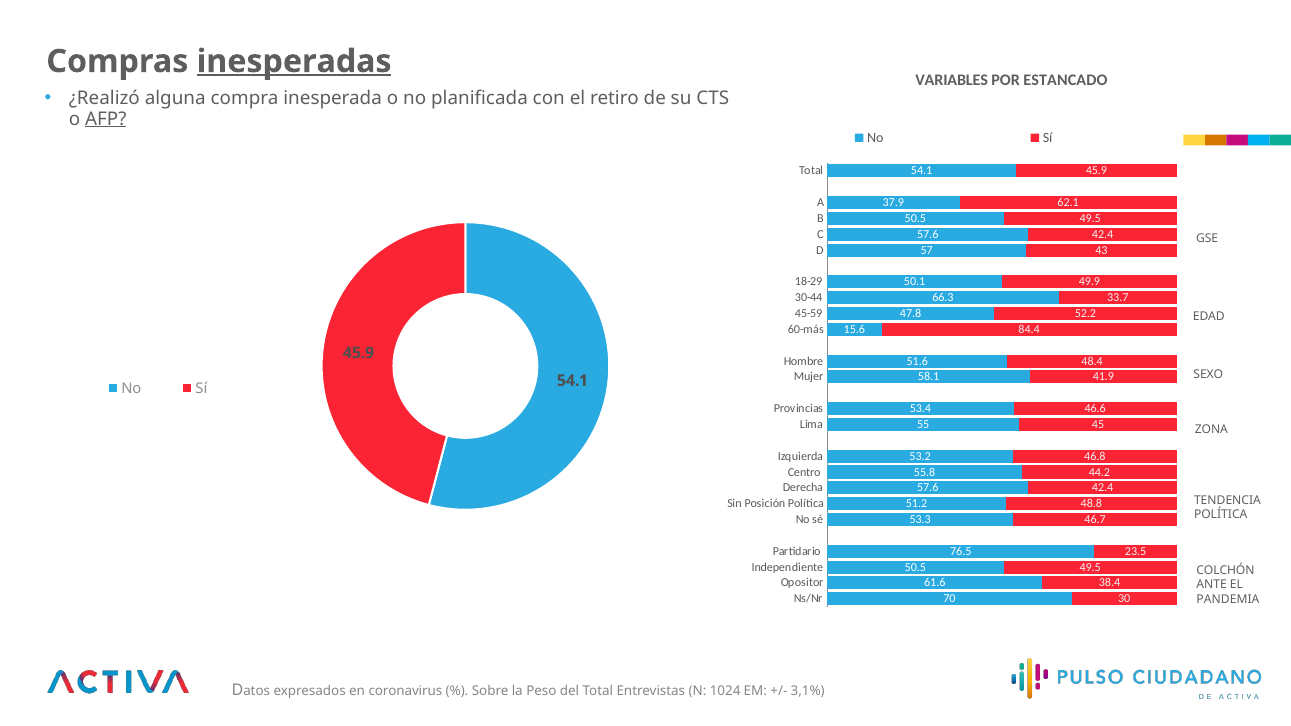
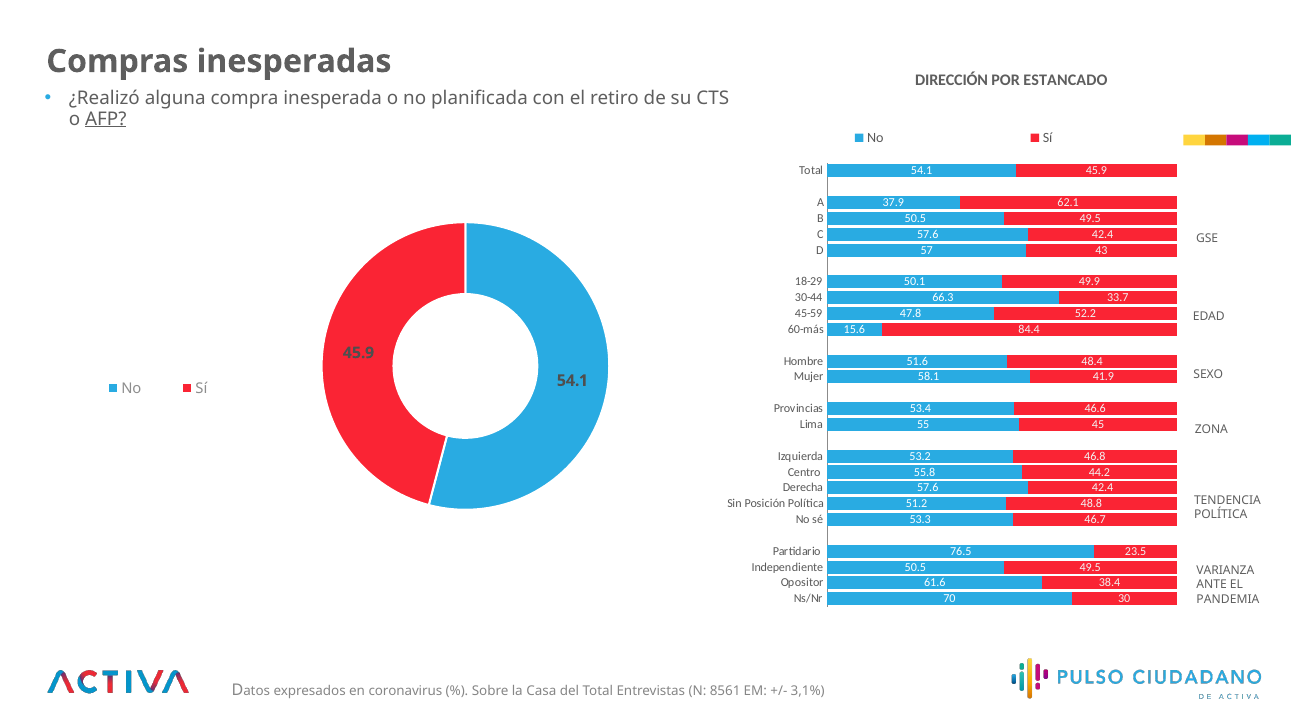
inesperadas underline: present -> none (294, 61)
VARIABLES: VARIABLES -> DIRECCIÓN (952, 80)
COLCHÓN: COLCHÓN -> VARIANZA (1225, 570)
Peso: Peso -> Casa (541, 691)
1024: 1024 -> 8561 (725, 691)
